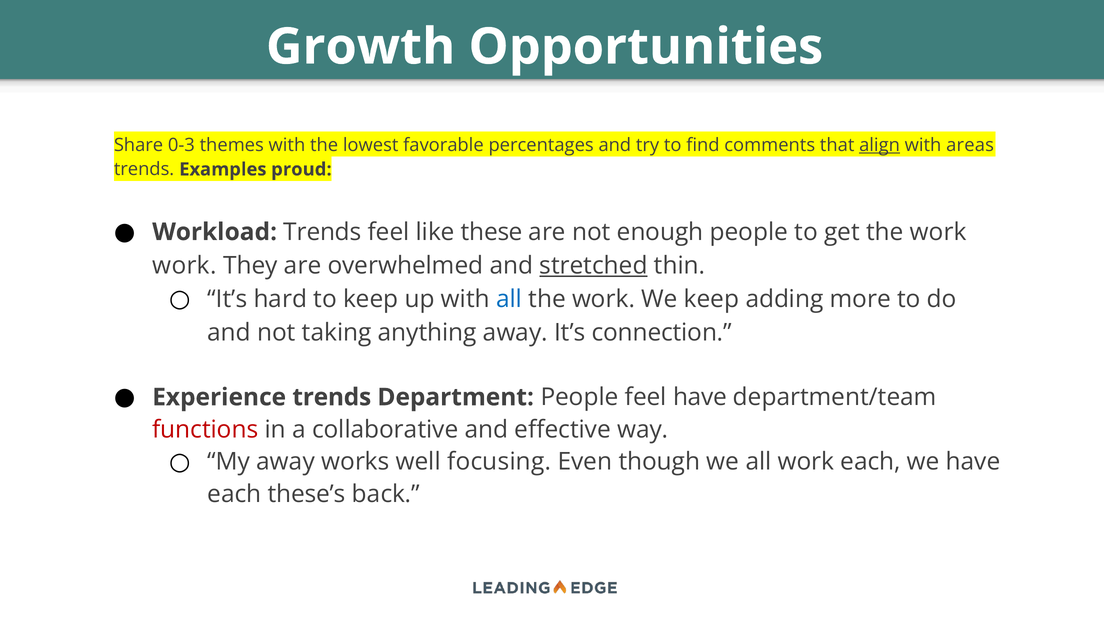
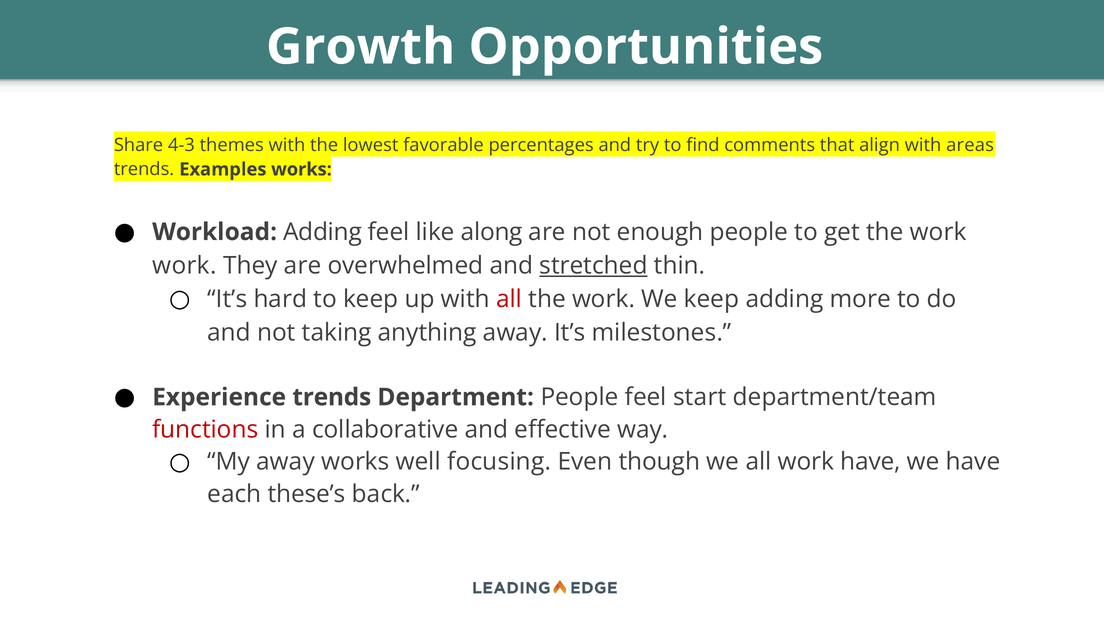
0-3: 0-3 -> 4-3 (181, 145)
align underline: present -> none (880, 145)
Examples proud: proud -> works (301, 169)
Workload Trends: Trends -> Adding (322, 232)
these: these -> along (492, 232)
all colour: blue -> red (509, 299)
connection: connection -> milestones (662, 333)
feel have: have -> start (700, 397)
work each: each -> have (870, 462)
